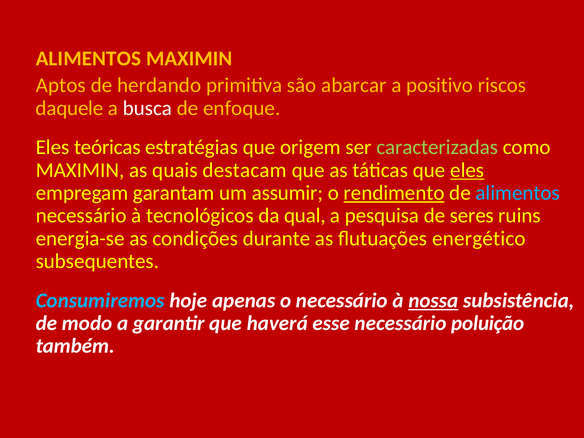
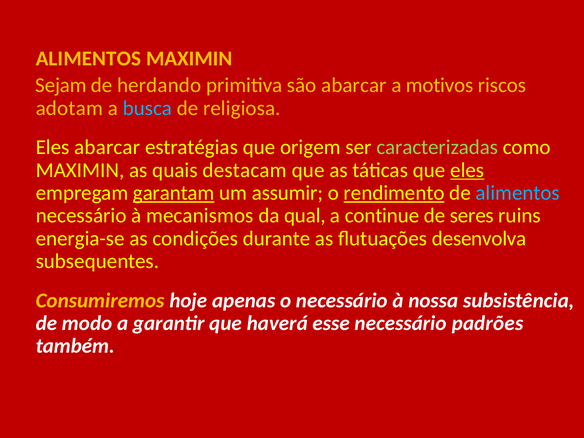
Aptos: Aptos -> Sejam (61, 85)
positivo: positivo -> motivos (440, 85)
daquele: daquele -> adotam (69, 108)
busca colour: white -> light blue (147, 108)
enfoque: enfoque -> religiosa (242, 108)
Eles teóricas: teóricas -> abarcar (107, 147)
garantam underline: none -> present (174, 193)
tecnológicos: tecnológicos -> mecanismos (200, 216)
pesquisa: pesquisa -> continue (382, 216)
energético: energético -> desenvolva (479, 238)
Consumiremos colour: light blue -> yellow (100, 300)
nossa underline: present -> none (433, 300)
poluição: poluição -> padrões (488, 323)
